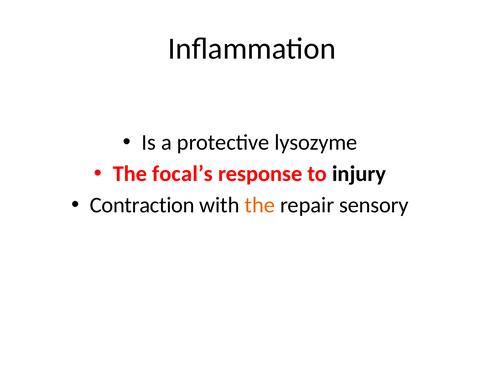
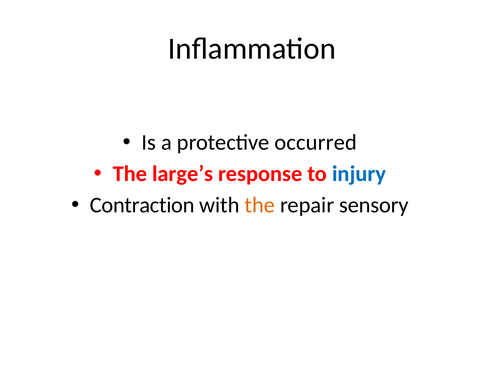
lysozyme: lysozyme -> occurred (316, 142)
focal’s: focal’s -> large’s (183, 174)
injury colour: black -> blue (359, 174)
